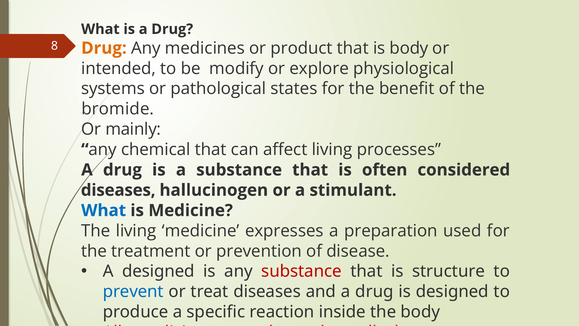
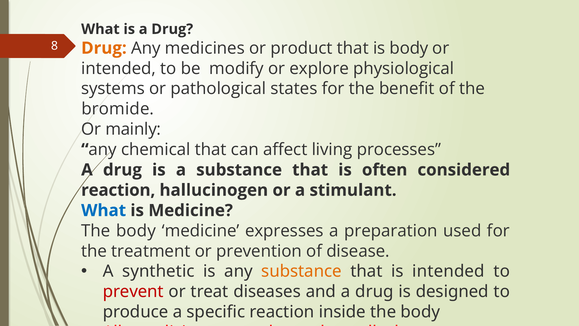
diseases: diseases -> reaction (118, 190)
living: living -> body (136, 231)
A designed: designed -> synthetic (158, 271)
substance colour: red -> orange (302, 271)
is structure: structure -> intended (448, 271)
prevent colour: blue -> red (133, 291)
